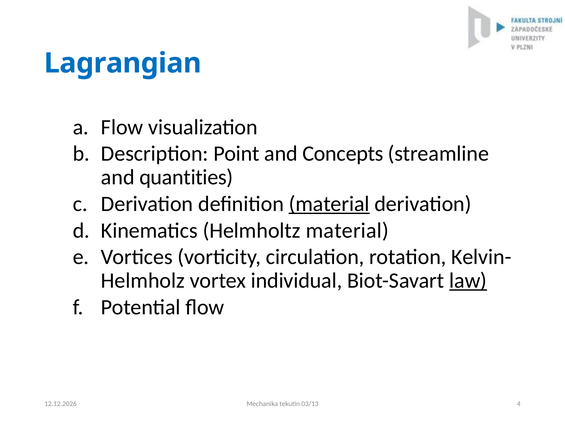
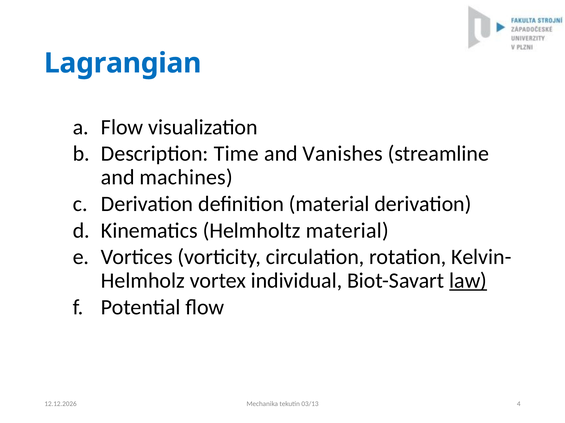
Point: Point -> Time (236, 154)
Concepts: Concepts -> Vanishes (343, 154)
quantities: quantities -> machines (186, 178)
material underline: present -> none (329, 204)
